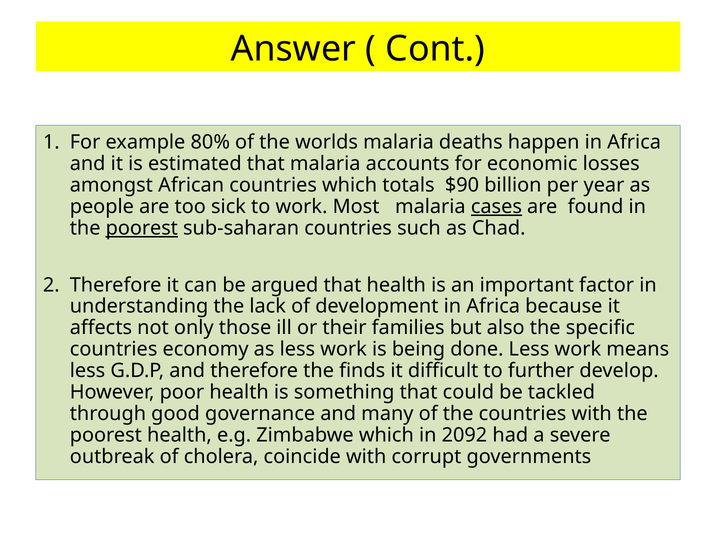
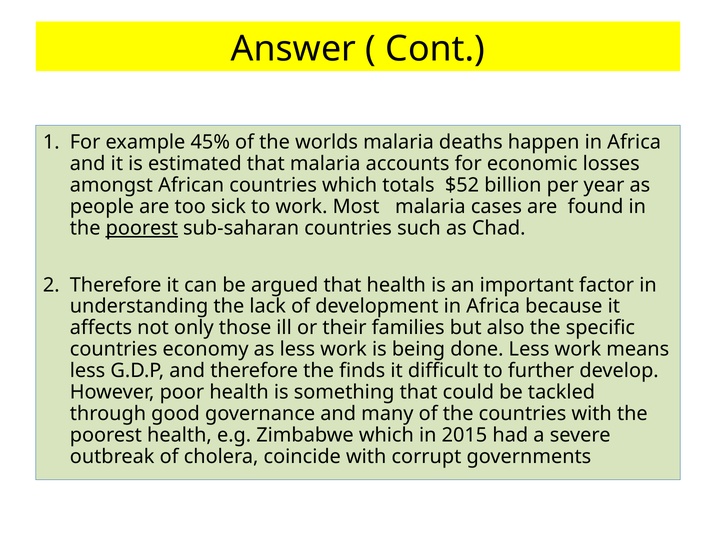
80%: 80% -> 45% (210, 142)
$90: $90 -> $52 (462, 185)
cases underline: present -> none (496, 207)
2092: 2092 -> 2015 (464, 435)
